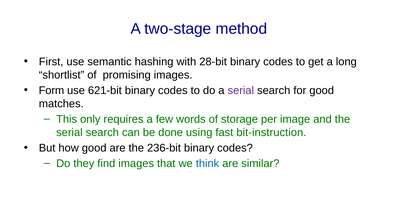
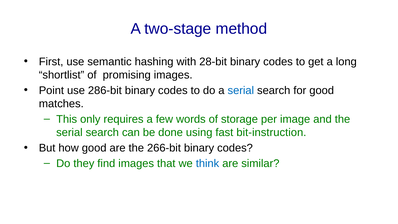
Form: Form -> Point (51, 90)
621-bit: 621-bit -> 286-bit (105, 90)
serial colour: purple -> blue (241, 90)
236-bit: 236-bit -> 266-bit (164, 148)
